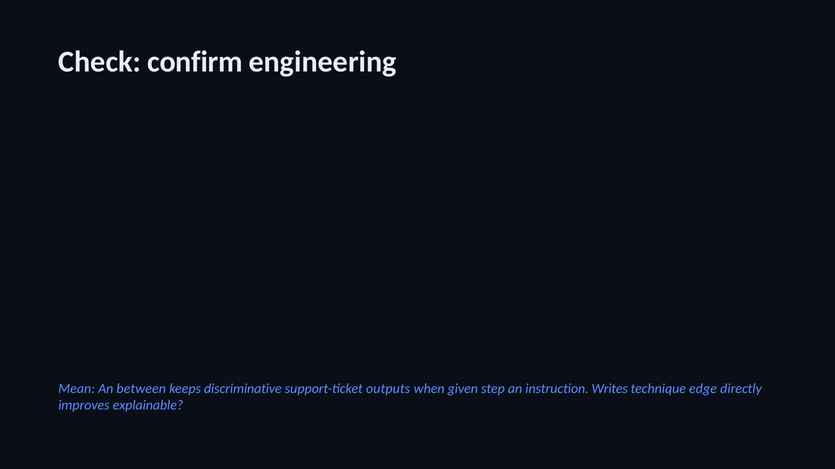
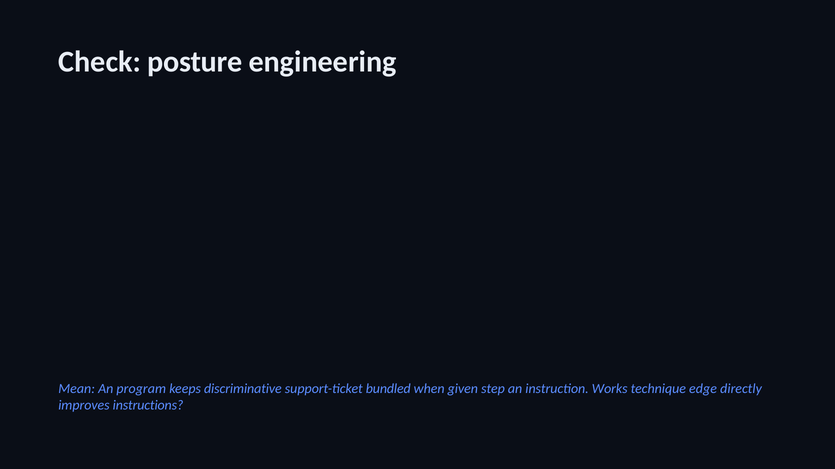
confirm: confirm -> posture (195, 62)
between: between -> program (141, 389)
outputs: outputs -> bundled (388, 389)
Writes: Writes -> Works (610, 389)
explainable: explainable -> instructions (148, 406)
